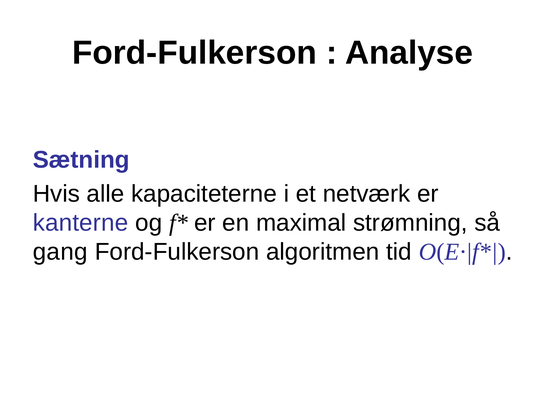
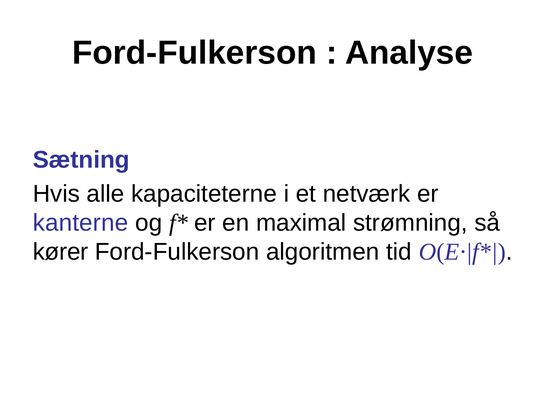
gang: gang -> kører (61, 252)
